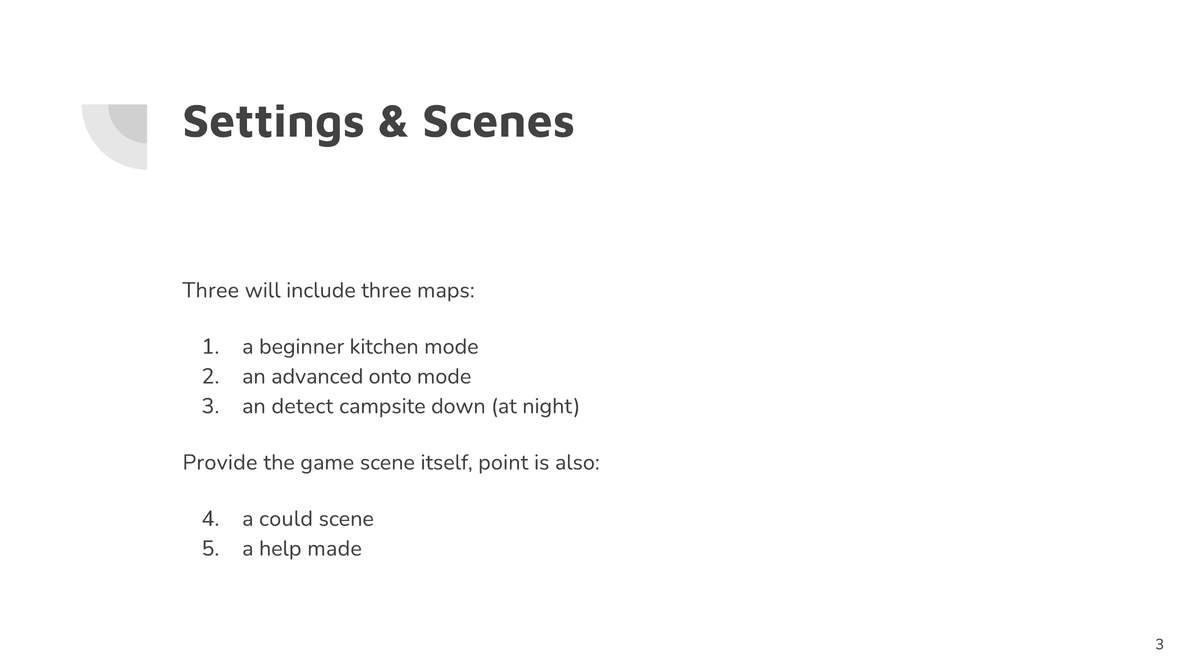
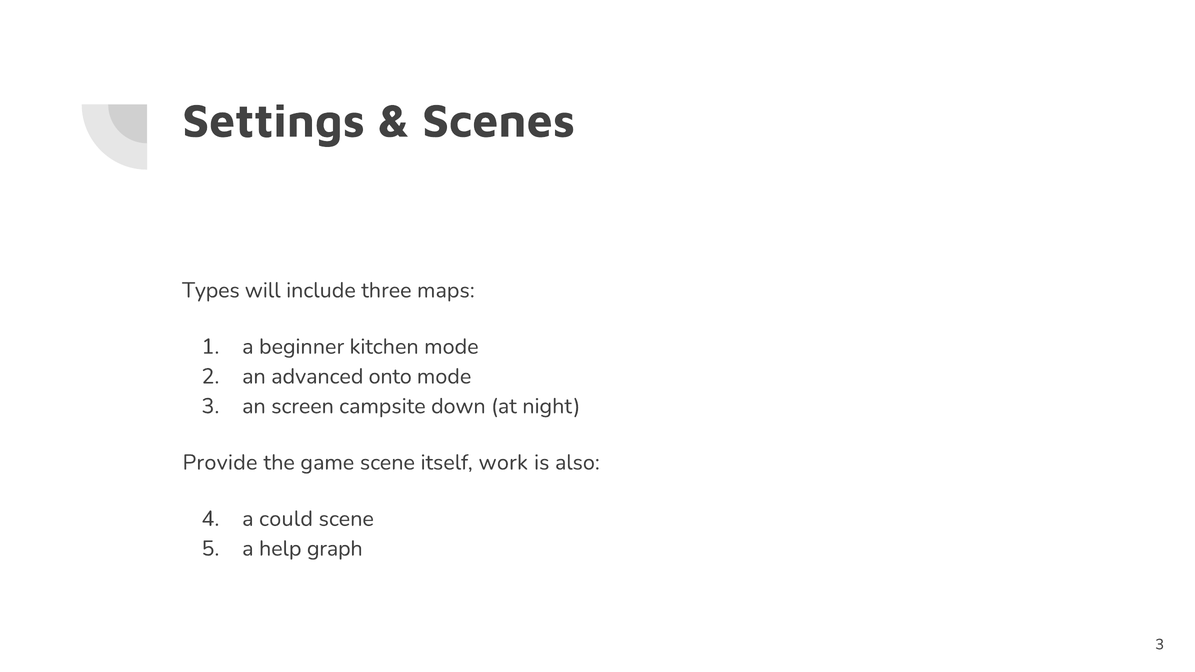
Three: Three -> Types (211, 290)
detect: detect -> screen (303, 406)
point: point -> work (503, 463)
made: made -> graph (335, 549)
